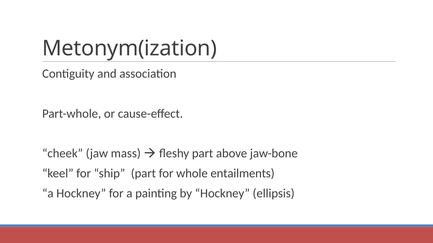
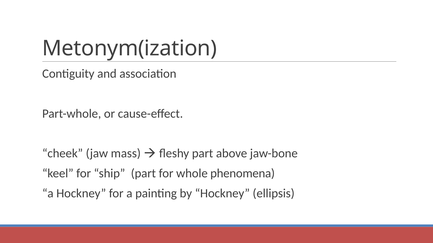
entailments: entailments -> phenomena (243, 174)
